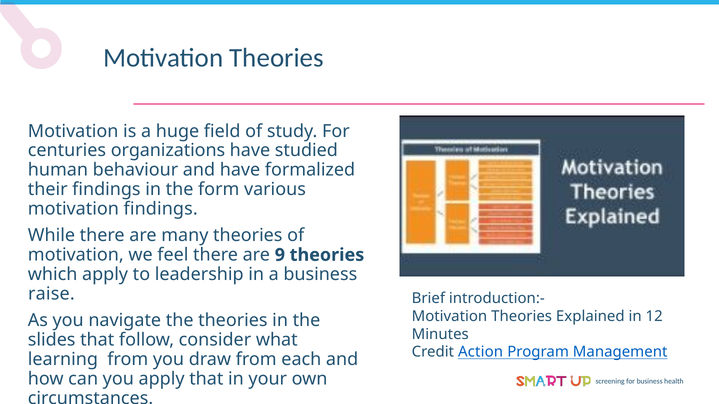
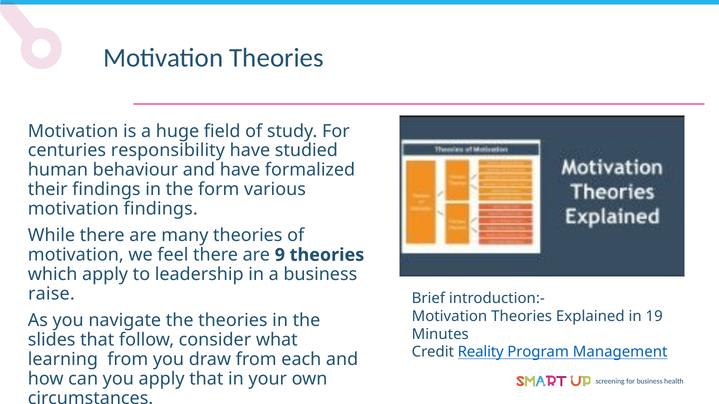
organizations: organizations -> responsibility (168, 151)
12: 12 -> 19 (654, 316)
Action: Action -> Reality (481, 352)
